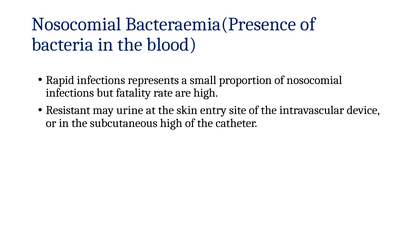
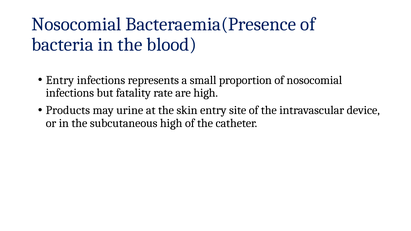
Rapid: Rapid -> Entry (60, 80)
Resistant: Resistant -> Products (68, 110)
